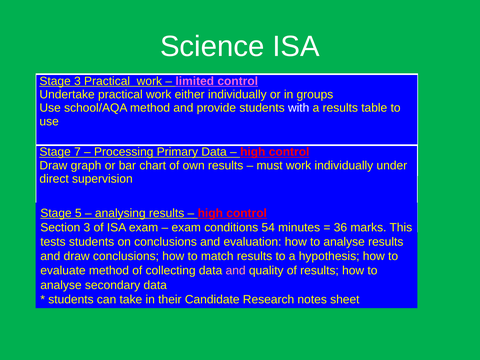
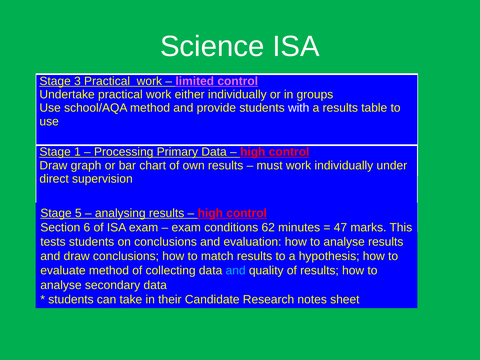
7: 7 -> 1 (77, 152)
Section 3: 3 -> 6 (87, 227)
54: 54 -> 62 (268, 227)
36: 36 -> 47 (340, 227)
and colour: pink -> light blue (236, 271)
